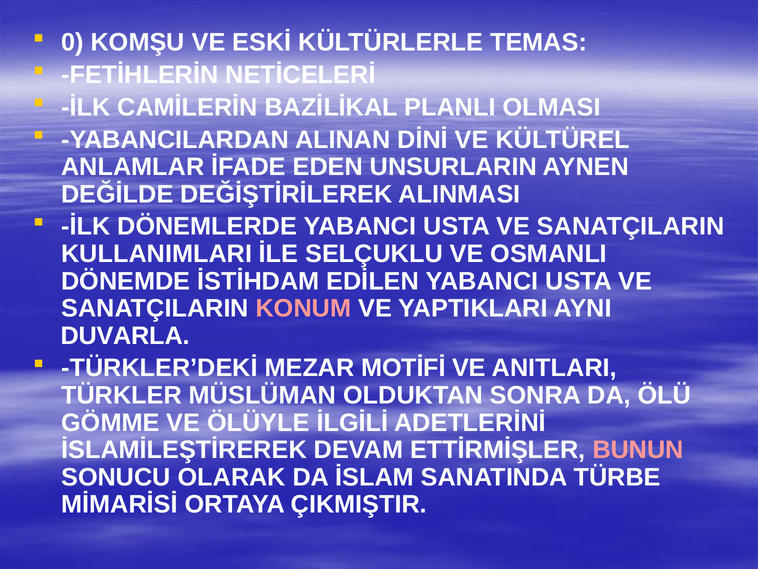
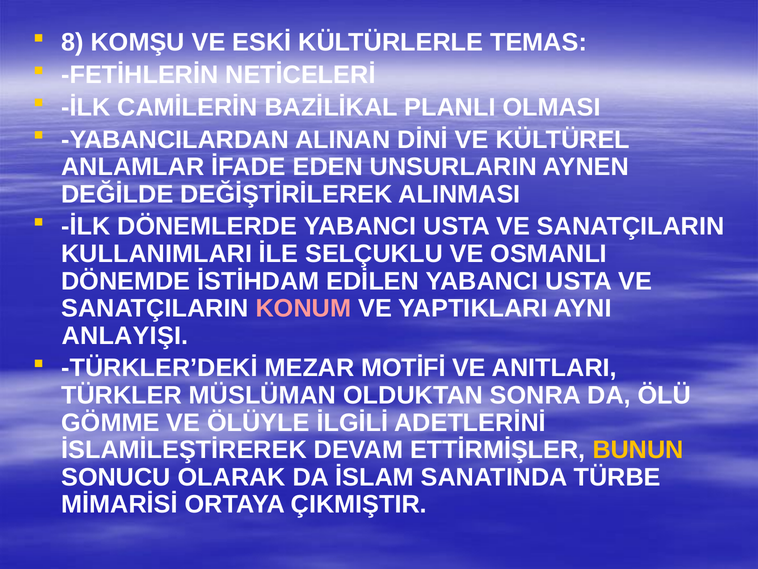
0: 0 -> 8 (73, 43)
DUVARLA: DUVARLA -> ANLAYIŞI (125, 336)
BUNUN colour: pink -> yellow (638, 450)
